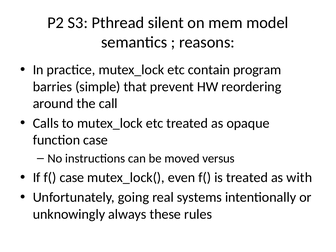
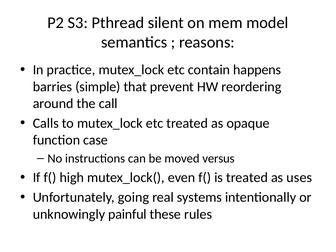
program: program -> happens (257, 70)
f( case: case -> high (72, 178)
with: with -> uses (299, 178)
always: always -> painful (127, 214)
